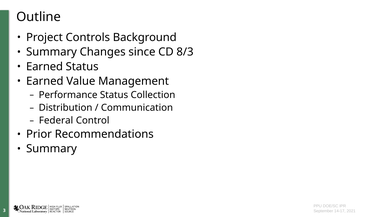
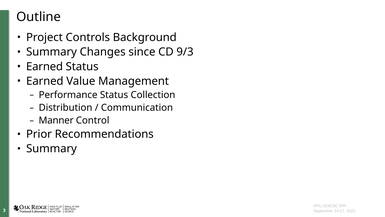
8/3: 8/3 -> 9/3 (185, 52)
Federal: Federal -> Manner (56, 120)
